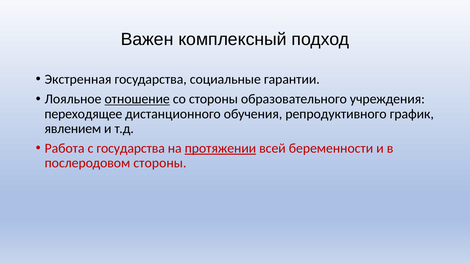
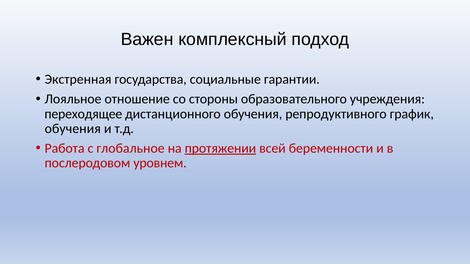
отношение underline: present -> none (137, 99)
явлением: явлением -> обучения (73, 129)
с государства: государства -> глобальное (131, 148)
послеродовом стороны: стороны -> уровнем (160, 163)
